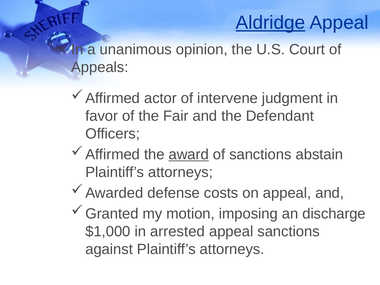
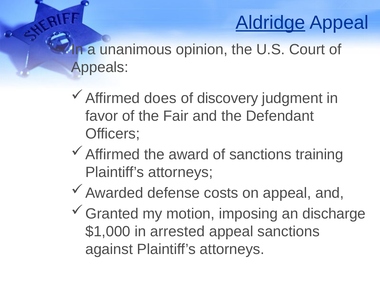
actor: actor -> does (160, 98)
intervene: intervene -> discovery (228, 98)
award underline: present -> none (189, 155)
abstain: abstain -> training (319, 155)
